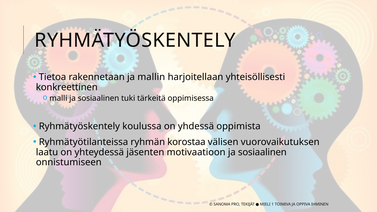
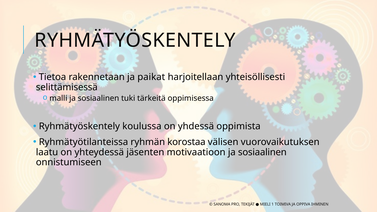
mallin: mallin -> paikat (151, 77)
konkreettinen: konkreettinen -> selittämisessä (67, 87)
